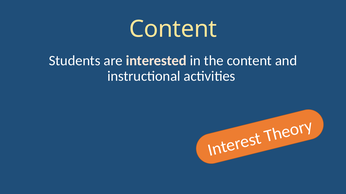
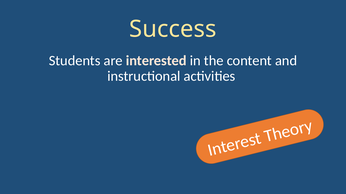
Content: Content -> Success (173, 29)
